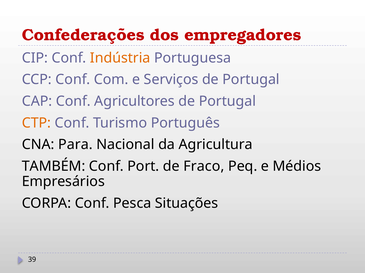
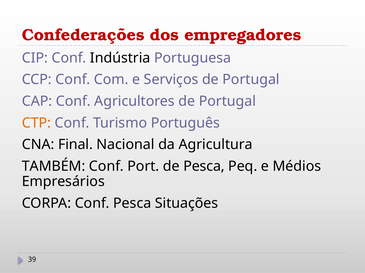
Indústria colour: orange -> black (120, 58)
Para: Para -> Final (75, 145)
de Fraco: Fraco -> Pesca (204, 167)
